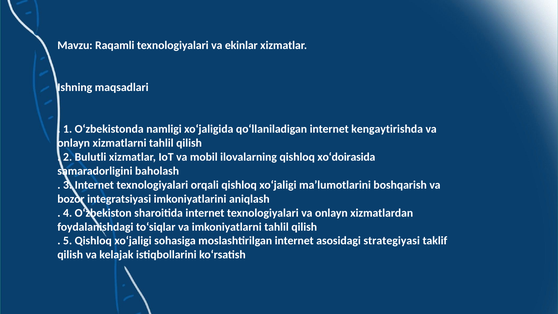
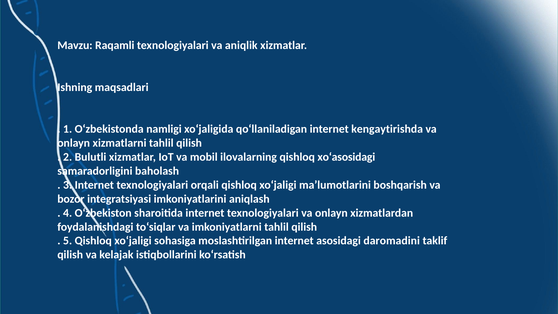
ekinlar: ekinlar -> aniqlik (241, 45)
xo‘doirasida: xo‘doirasida -> xo‘asosidagi (346, 157)
strategiyasi: strategiyasi -> daromadini (392, 241)
